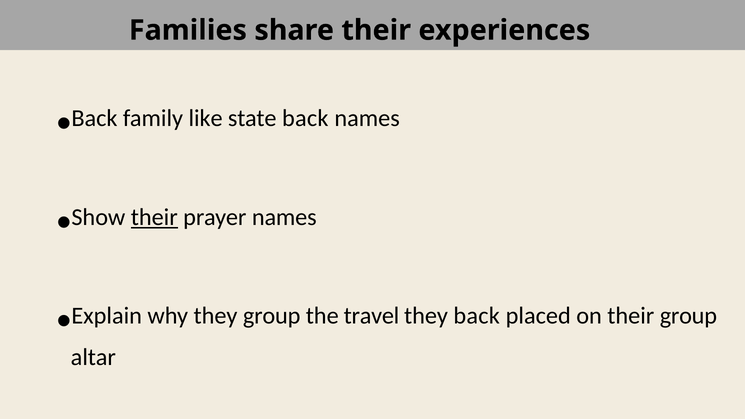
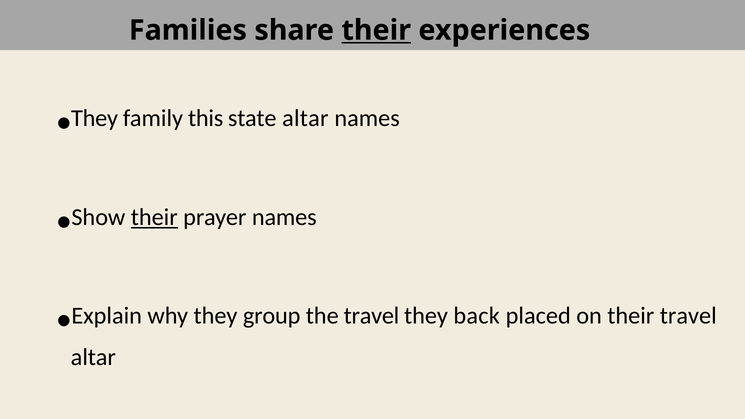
their underline: none -> present (376, 30)
Back: Back -> They (95, 118)
like: like -> this (206, 118)
state back: back -> altar (305, 118)
their group: group -> travel (688, 316)
